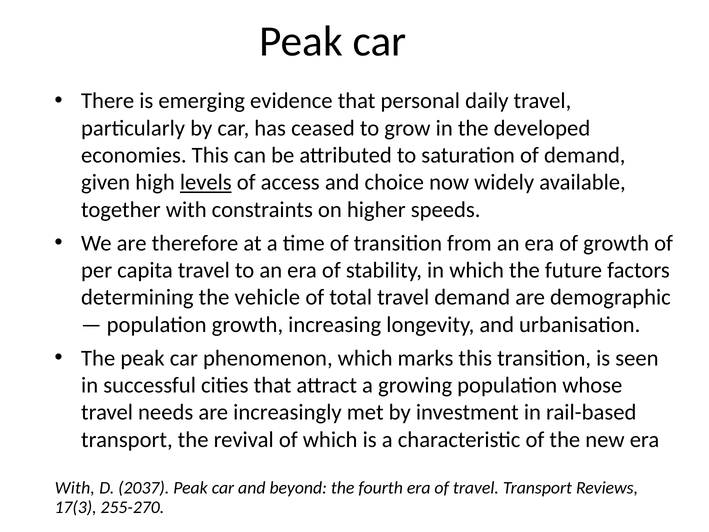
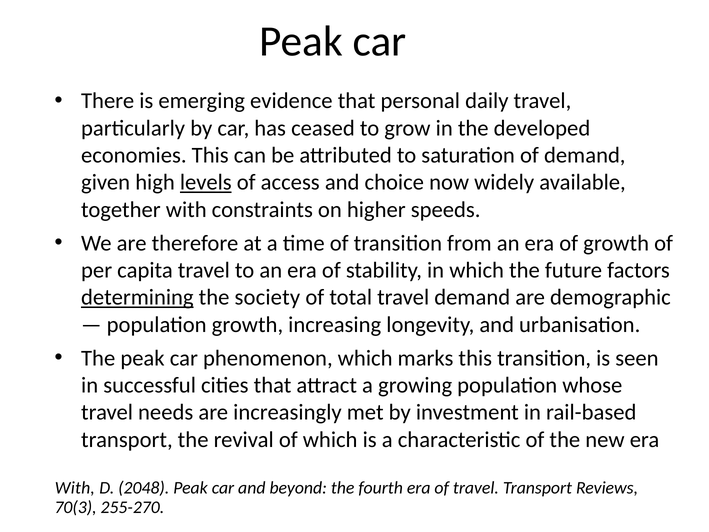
determining underline: none -> present (137, 297)
vehicle: vehicle -> society (267, 297)
2037: 2037 -> 2048 (144, 488)
17(3: 17(3 -> 70(3 (76, 507)
